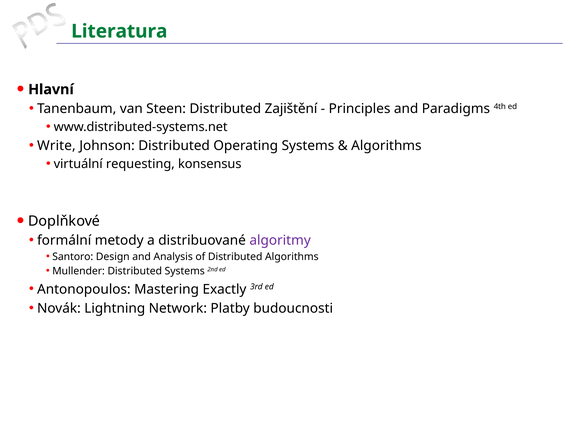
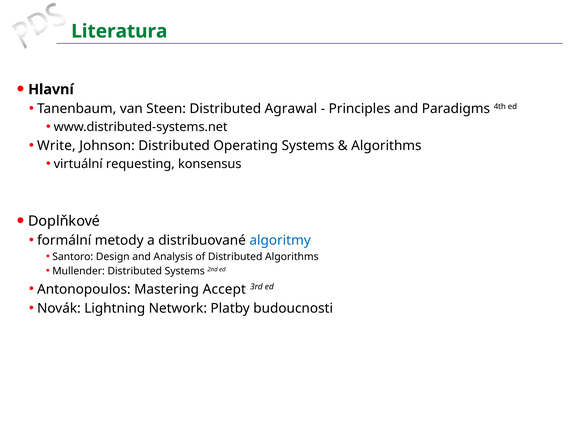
Zajištění: Zajištění -> Agrawal (291, 109)
algoritmy colour: purple -> blue (280, 241)
Exactly: Exactly -> Accept (224, 290)
